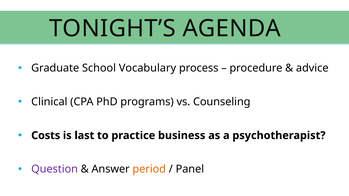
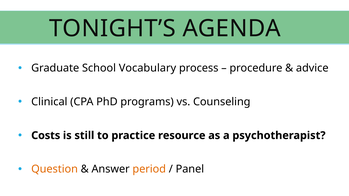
last: last -> still (84, 136)
business: business -> resource (182, 136)
Question colour: purple -> orange (55, 169)
